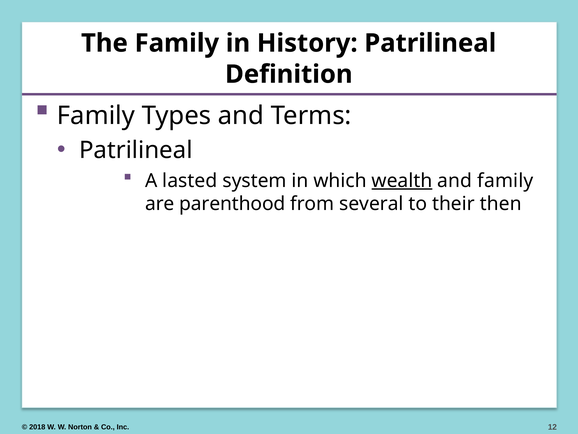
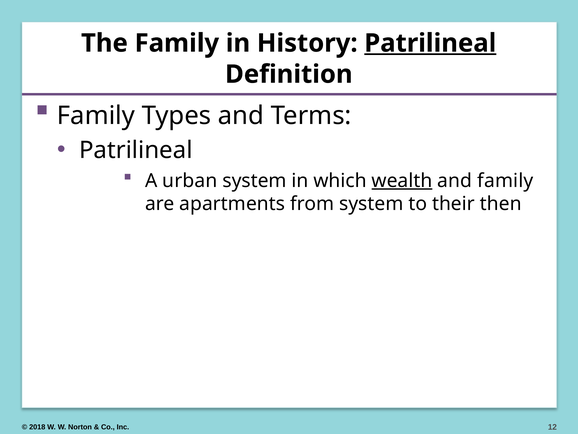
Patrilineal underline: none -> present (430, 43)
lasted: lasted -> urban (190, 181)
parenthood: parenthood -> apartments (232, 204)
from several: several -> system (371, 204)
